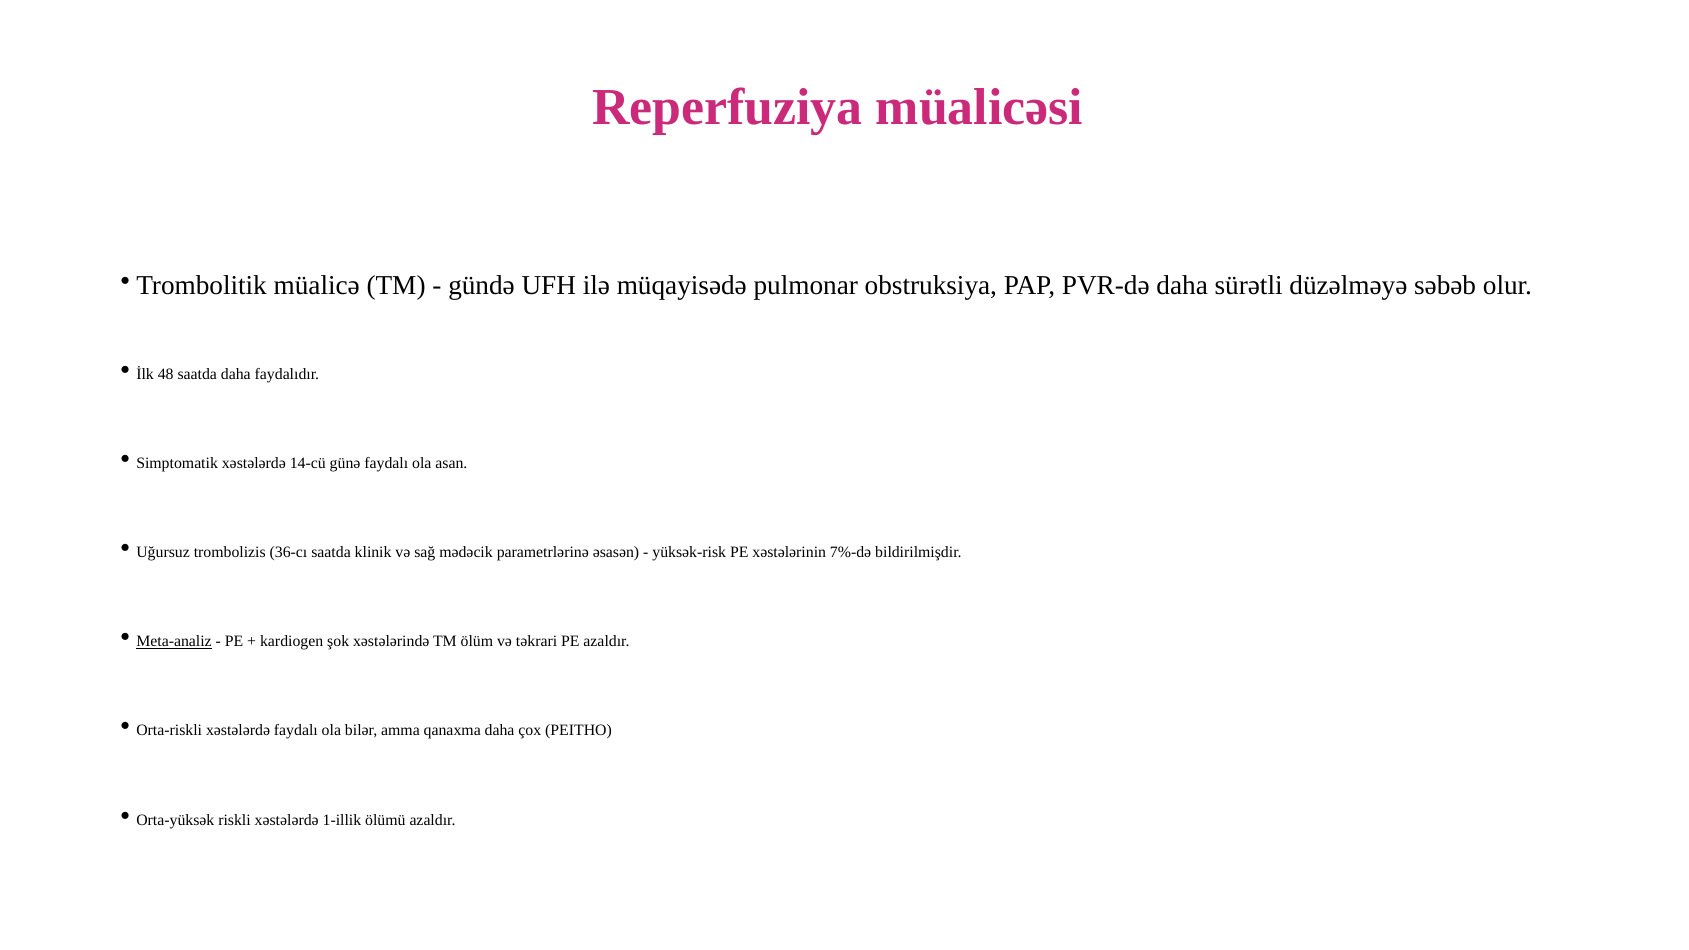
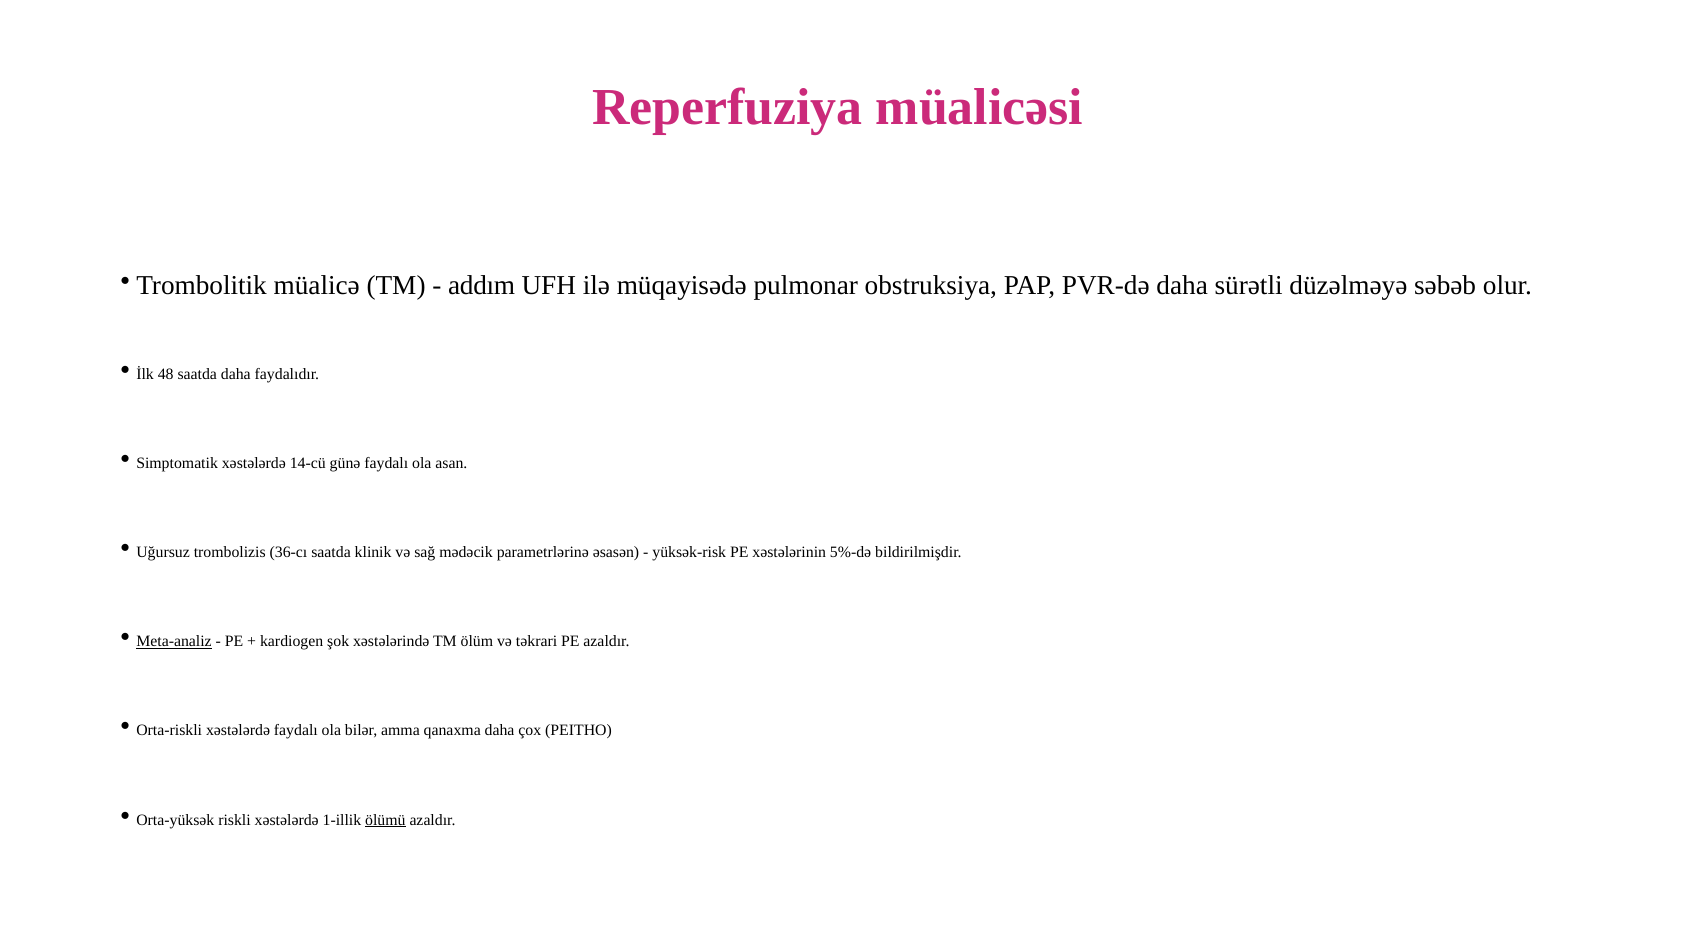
gündə: gündə -> addım (482, 286)
7%-də: 7%-də -> 5%-də (851, 553)
ölümü underline: none -> present (385, 820)
